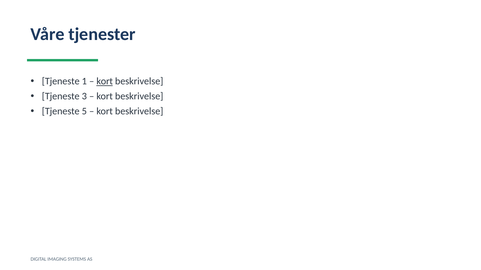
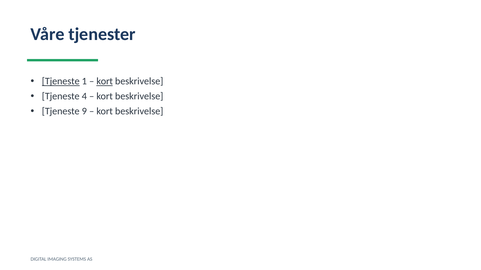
Tjeneste underline: none -> present (61, 81)
3: 3 -> 4 (84, 97)
5: 5 -> 9 (84, 112)
